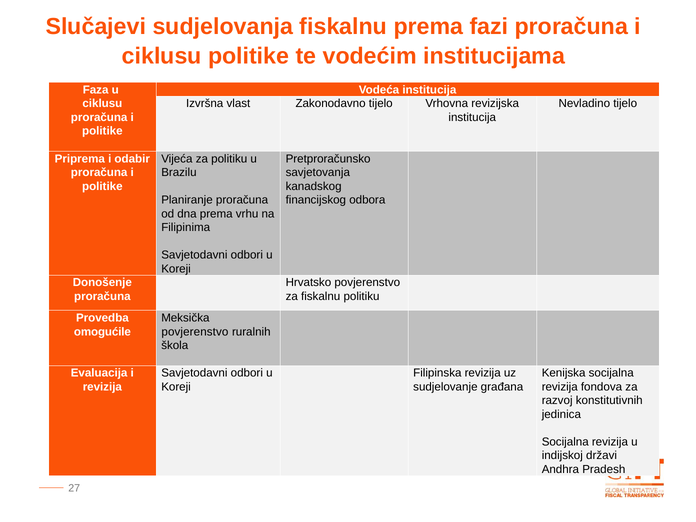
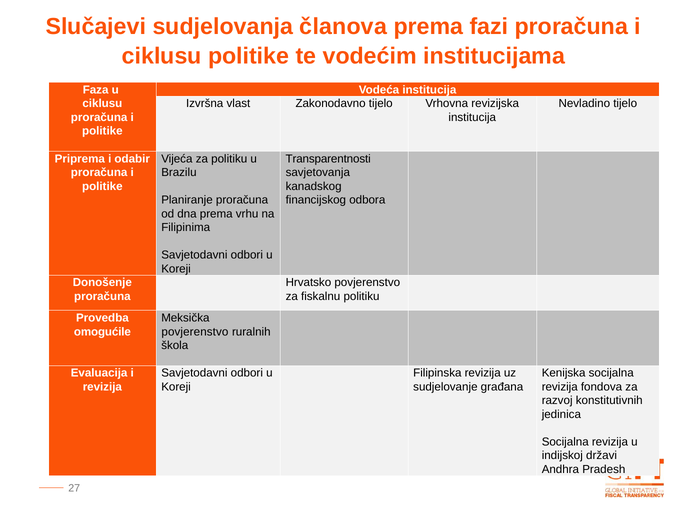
sudjelovanja fiskalnu: fiskalnu -> članova (343, 27)
Pretproračunsko: Pretproračunsko -> Transparentnosti (328, 159)
